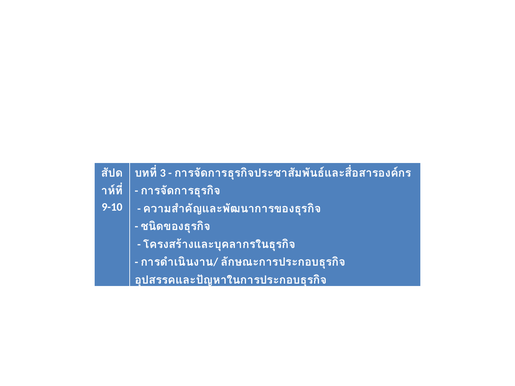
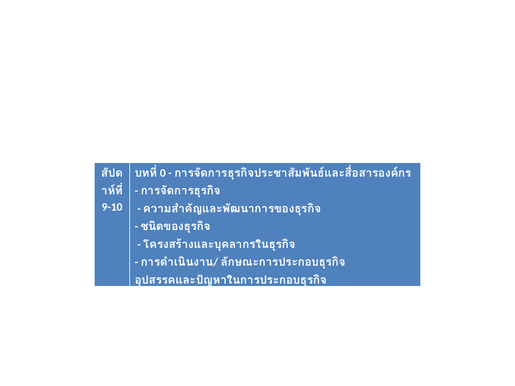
3: 3 -> 0 (163, 173)
